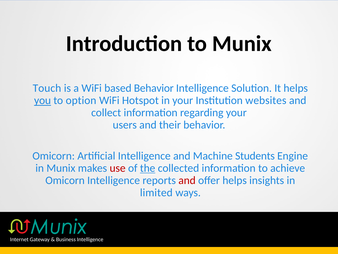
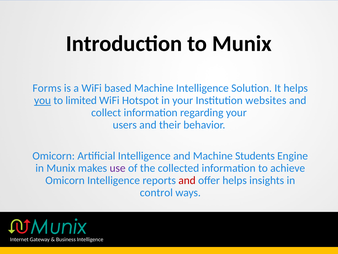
Touch: Touch -> Forms (47, 88)
based Behavior: Behavior -> Machine (154, 88)
option: option -> limited (81, 100)
use colour: red -> purple (118, 168)
the underline: present -> none (148, 168)
limited: limited -> control (156, 192)
